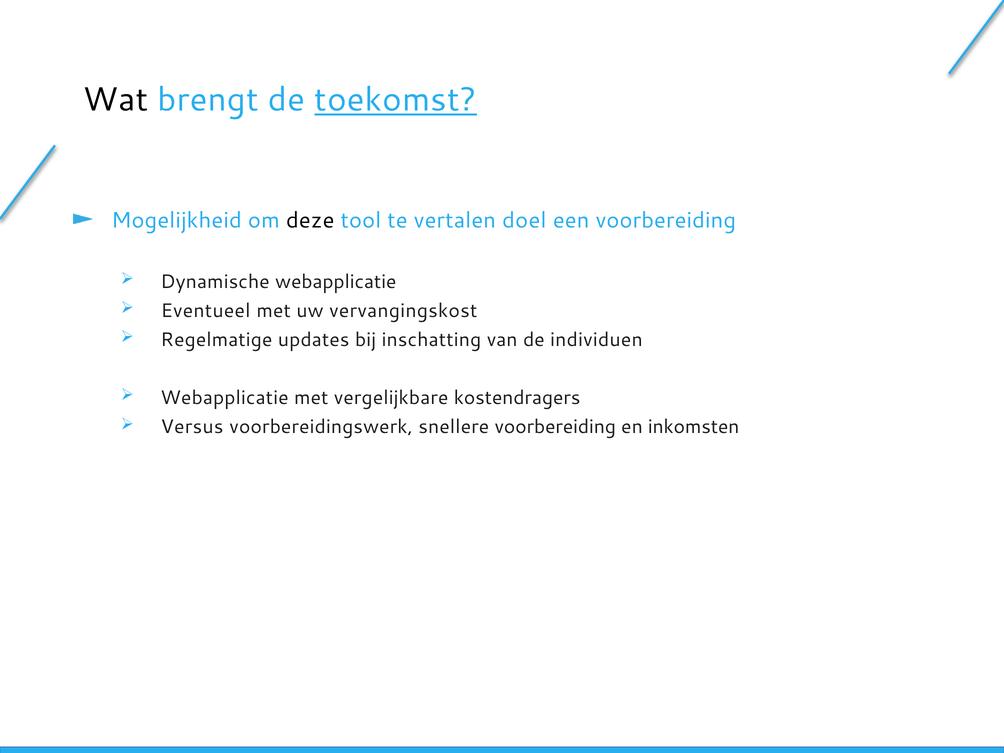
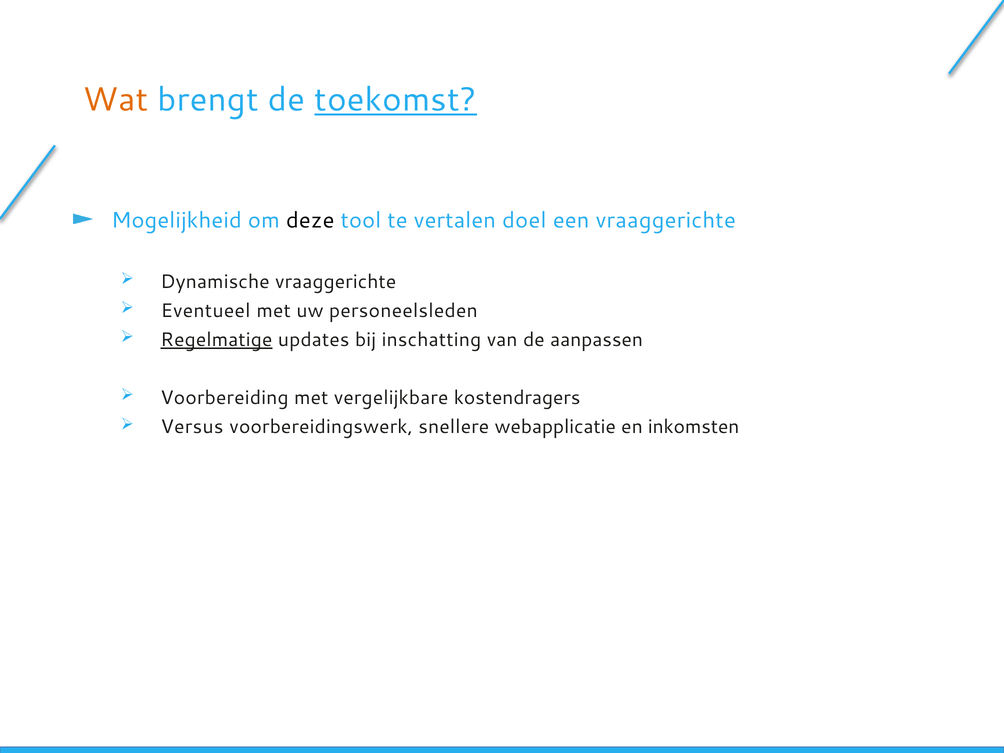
Wat colour: black -> orange (115, 100)
een voorbereiding: voorbereiding -> vraaggerichte (666, 220)
Dynamische webapplicatie: webapplicatie -> vraaggerichte (336, 282)
vervangingskost: vervangingskost -> personeelsleden (403, 311)
Regelmatige underline: none -> present (216, 340)
individuen: individuen -> aanpassen (597, 340)
Webapplicatie: Webapplicatie -> Voorbereiding (224, 398)
snellere voorbereiding: voorbereiding -> webapplicatie (555, 427)
